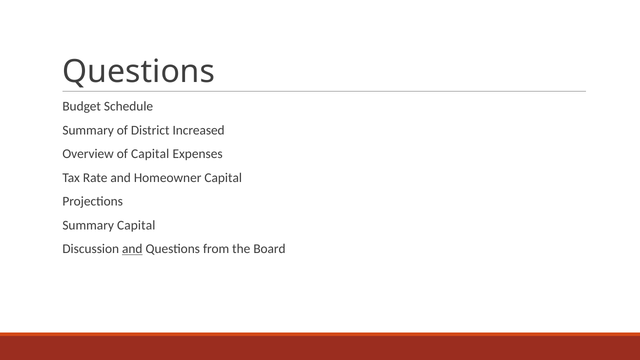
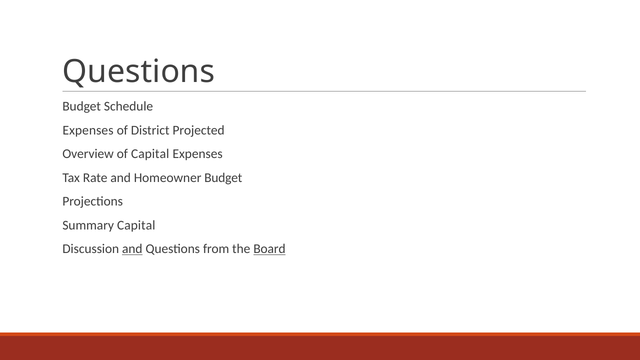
Summary: Summary -> Expenses (88, 130)
Increased: Increased -> Projected (199, 130)
Homeowner Capital: Capital -> Budget (223, 178)
Board underline: none -> present (269, 249)
